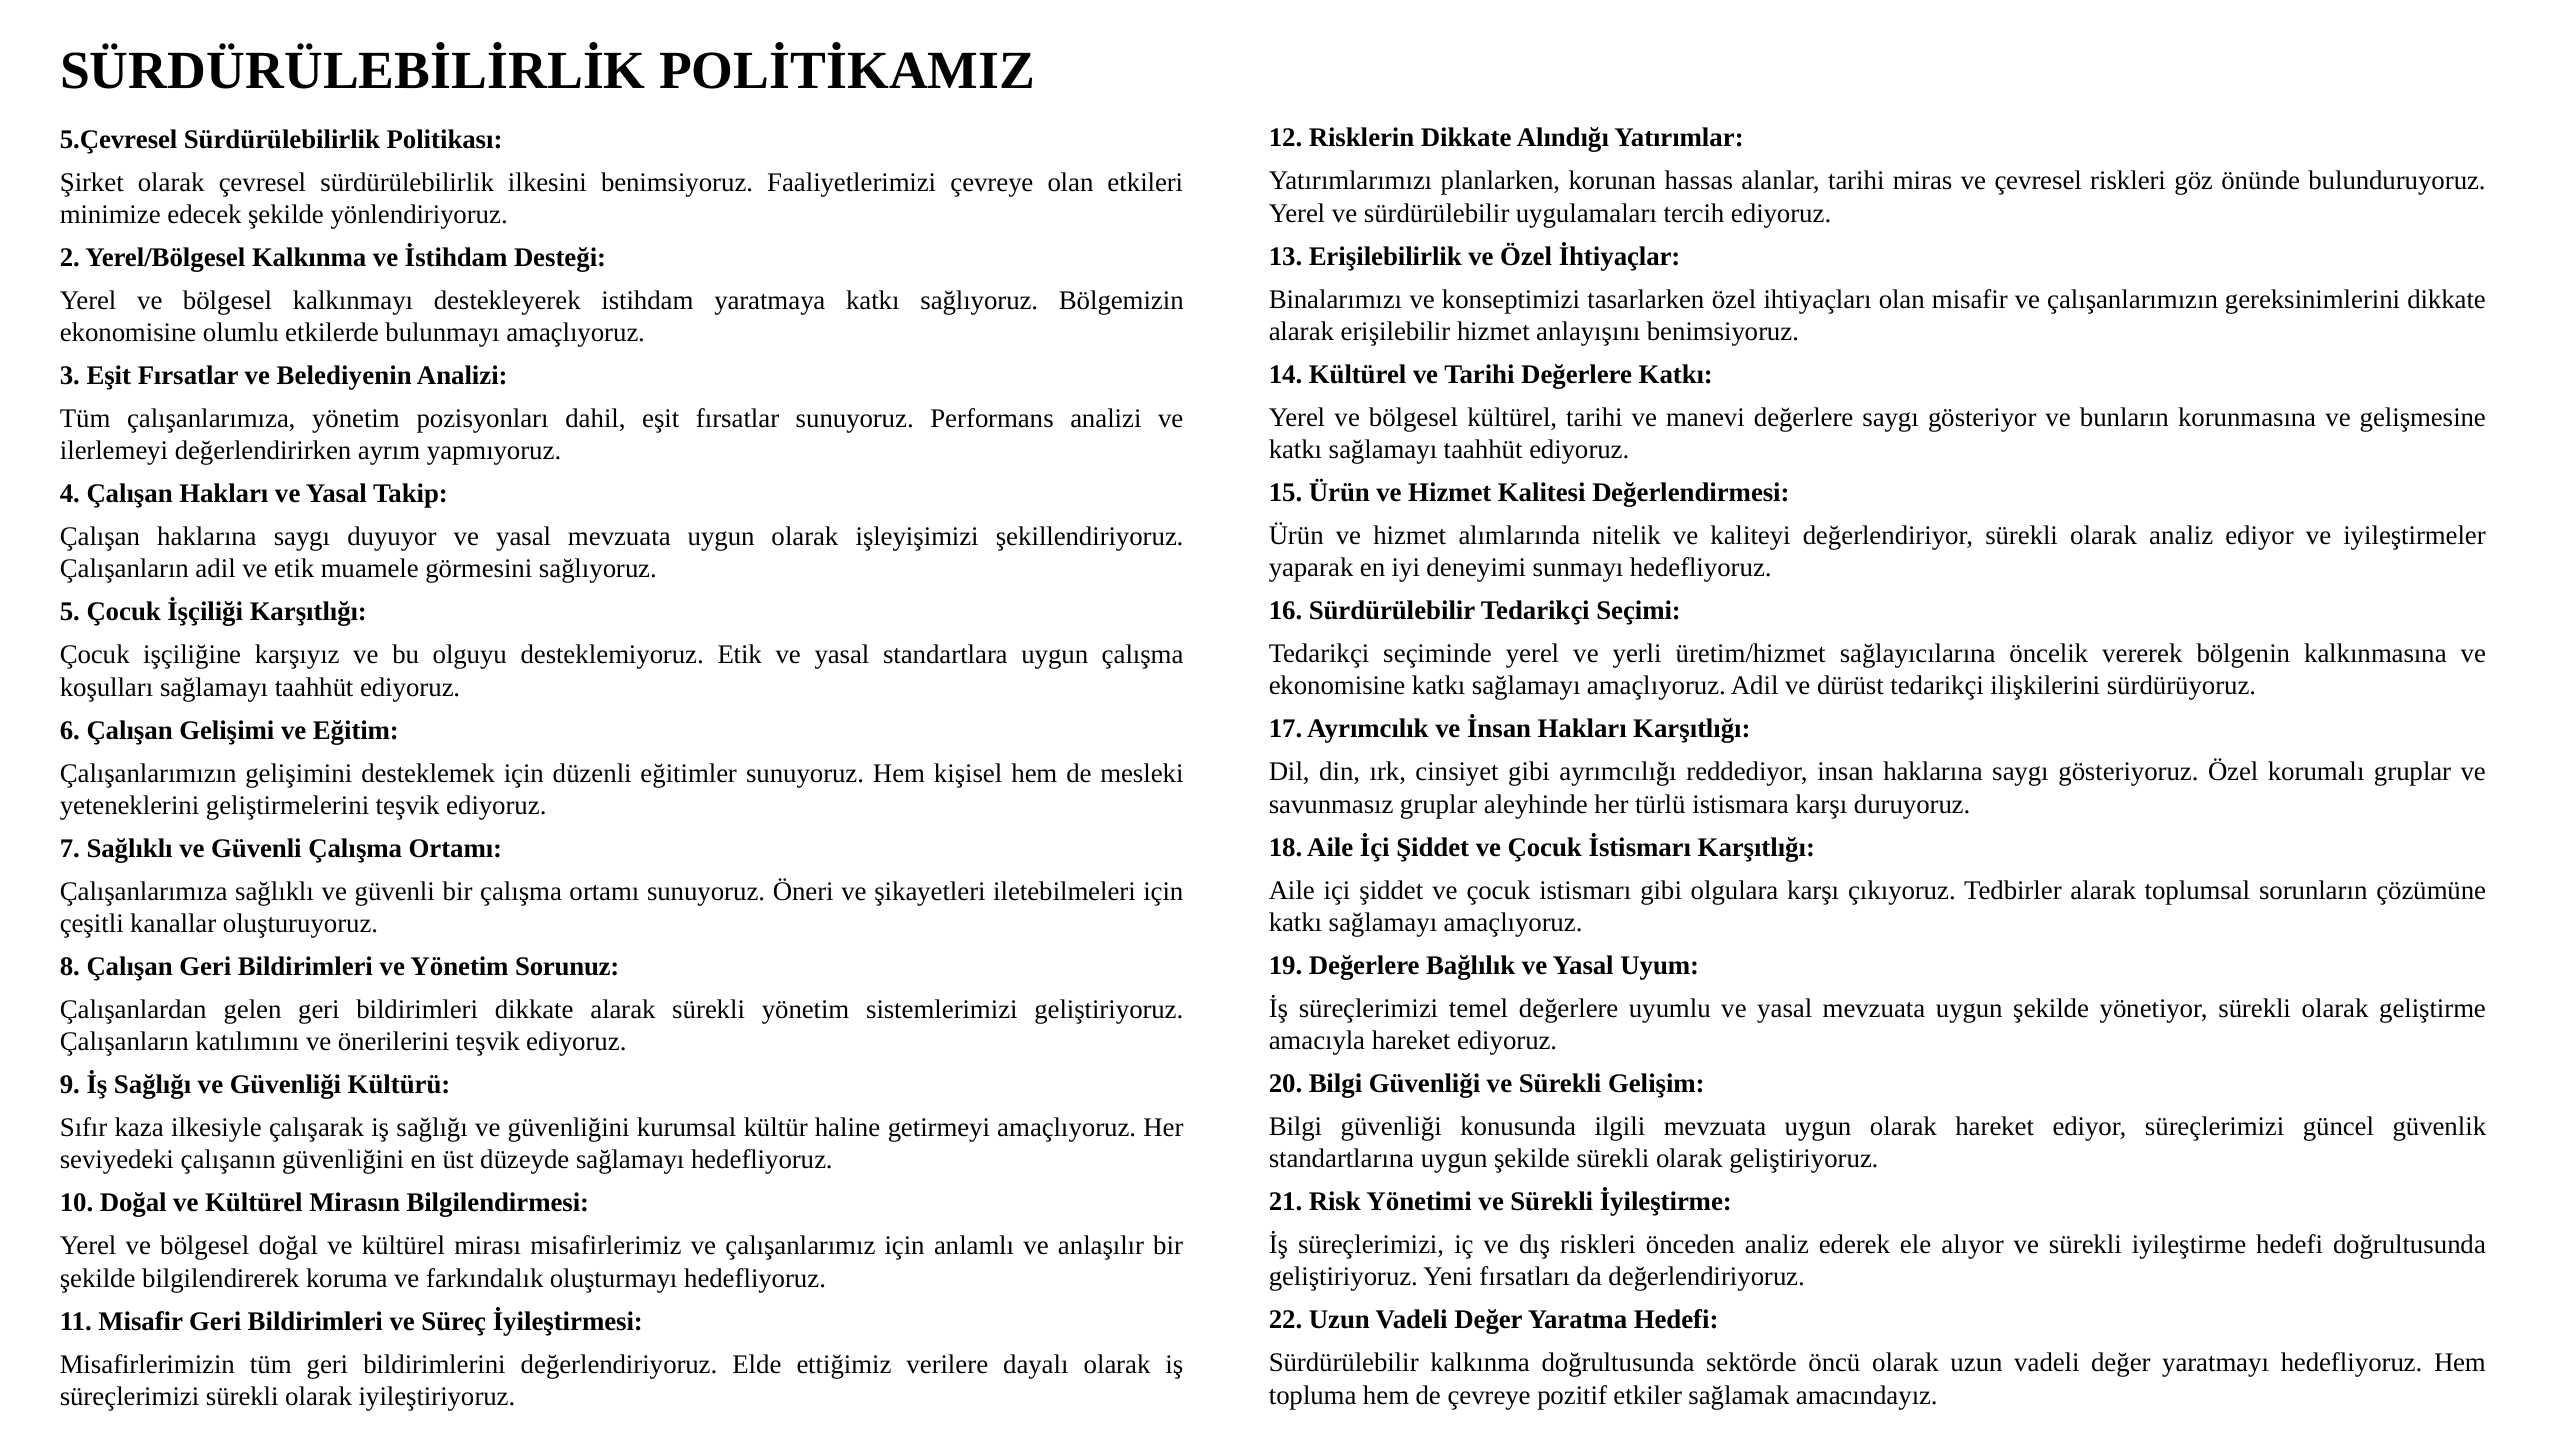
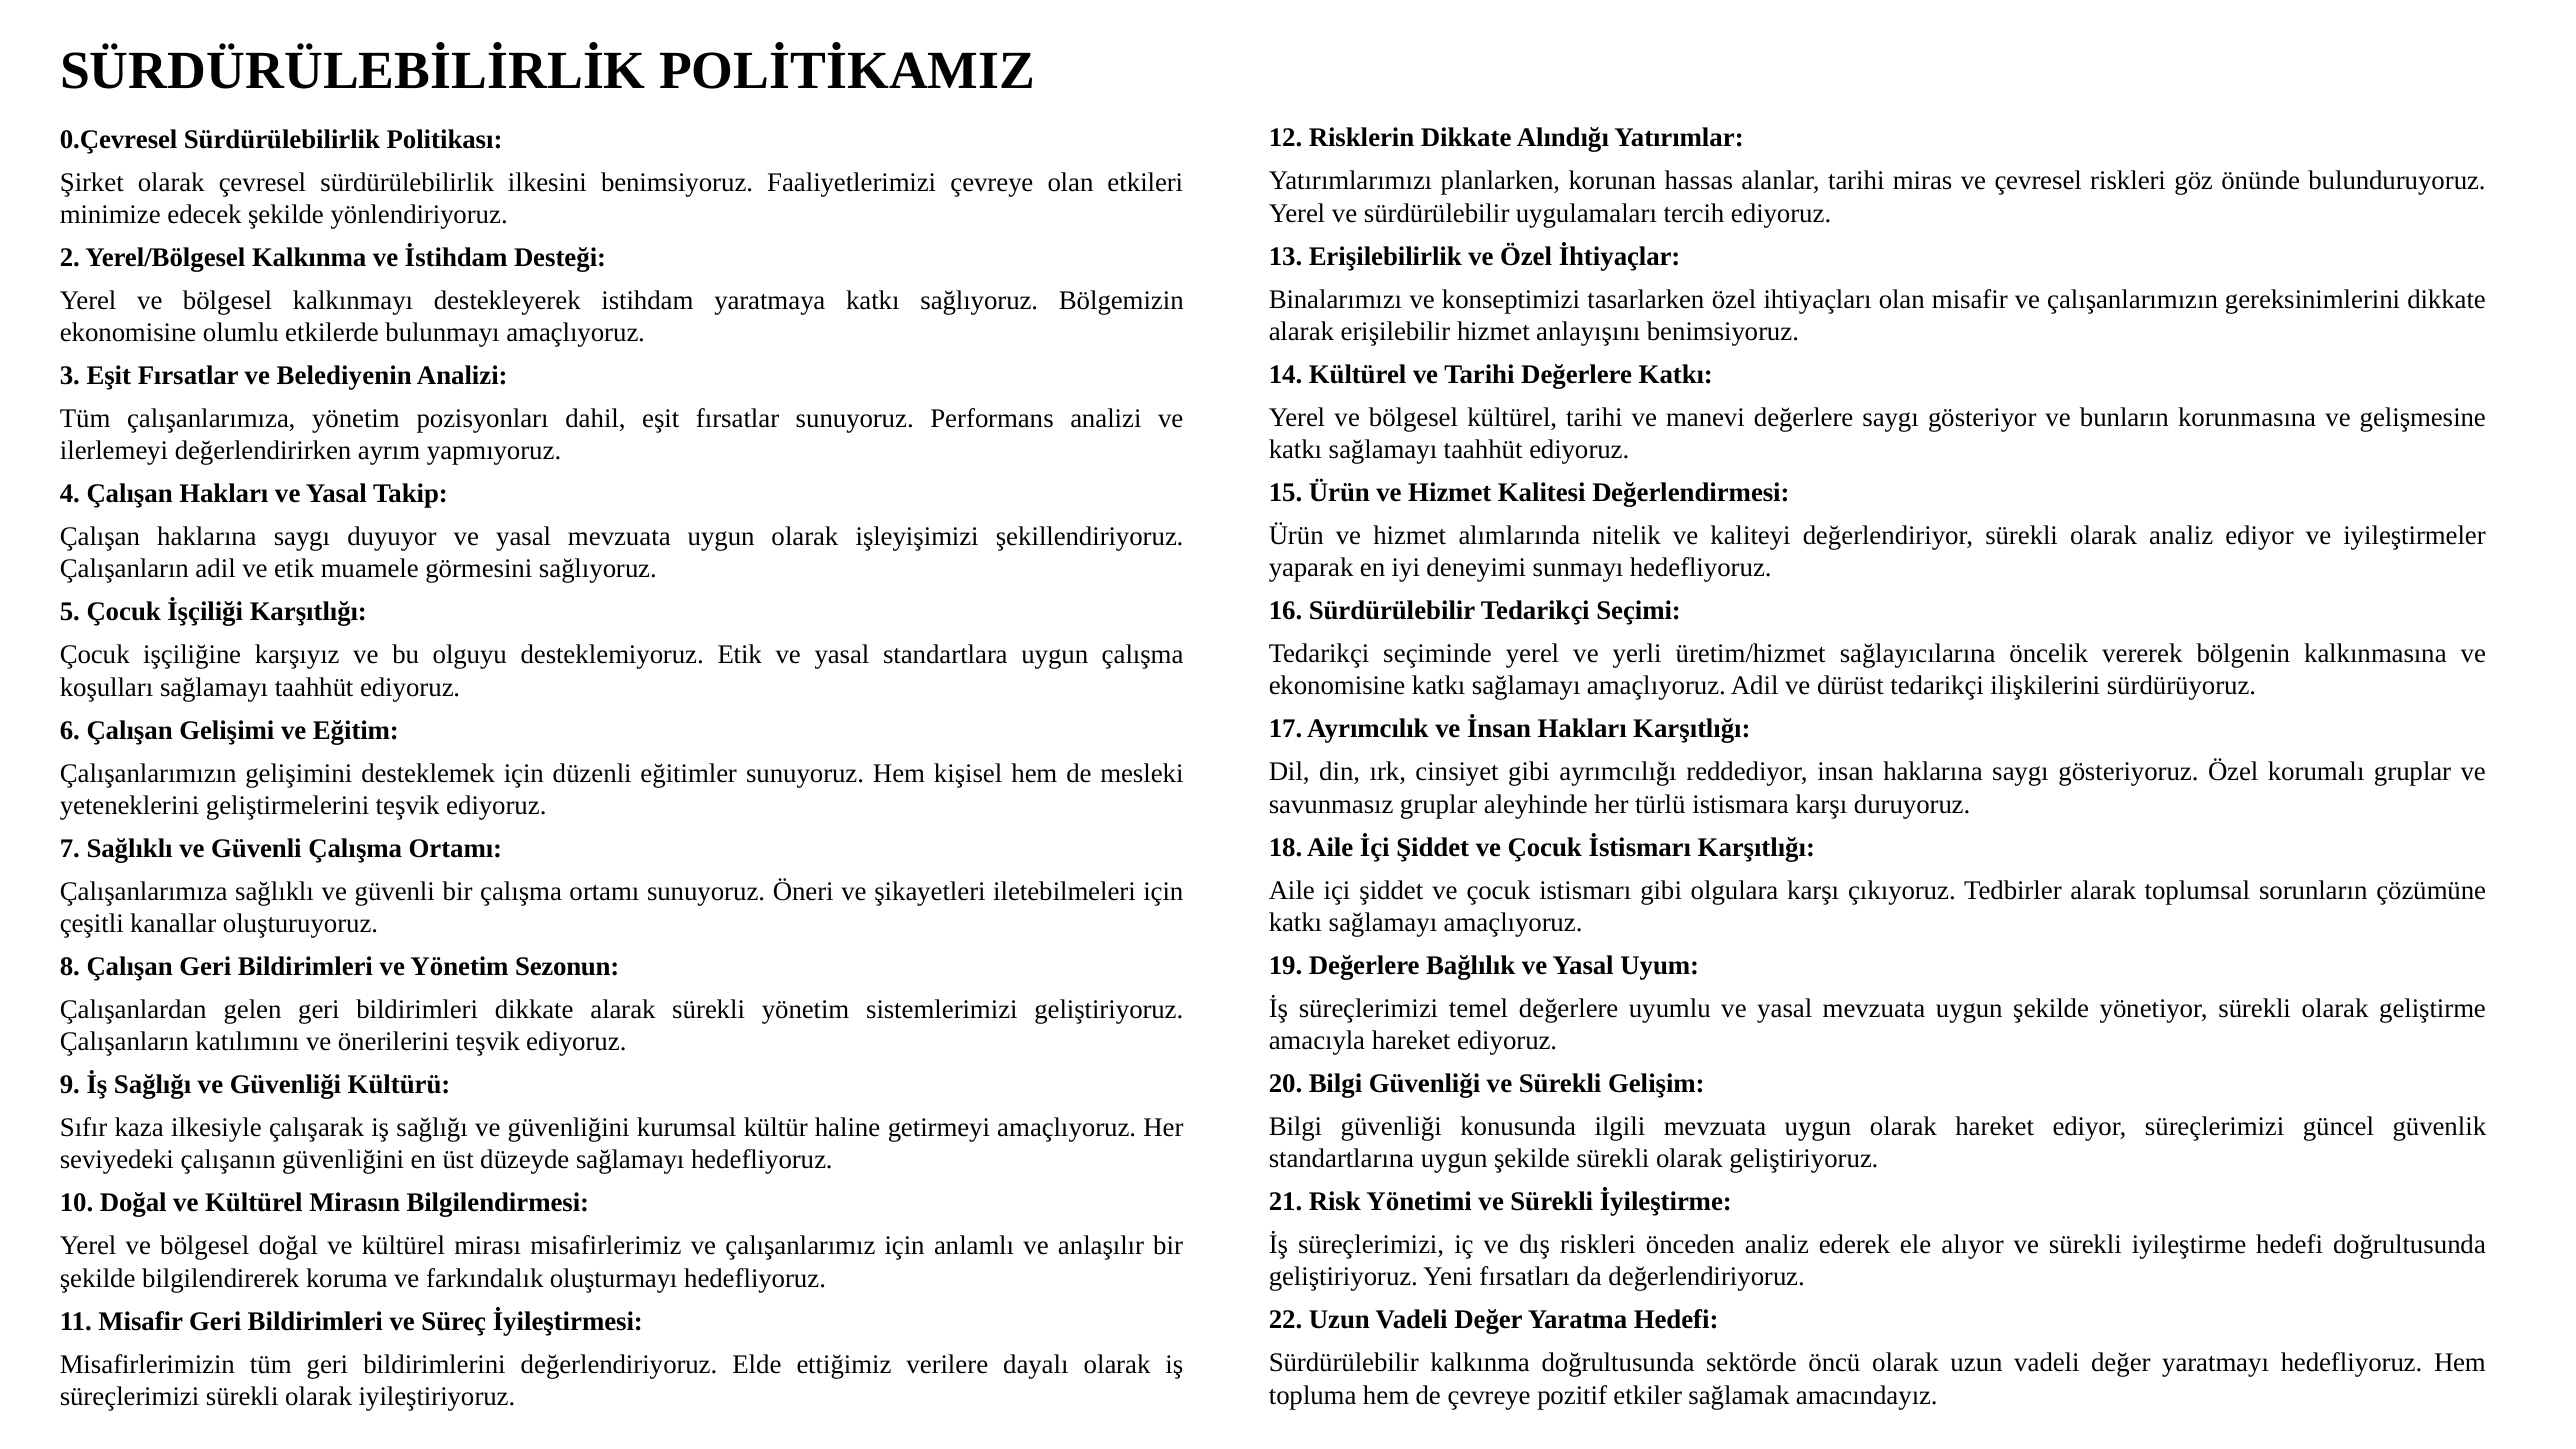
5.Çevresel: 5.Çevresel -> 0.Çevresel (119, 139)
Sorunuz: Sorunuz -> Sezonun (567, 967)
